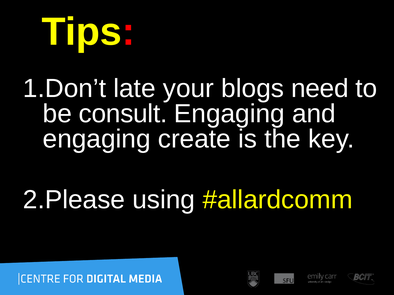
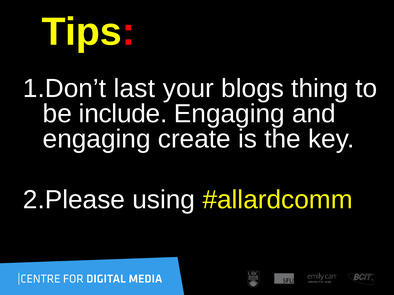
late: late -> last (134, 89)
need: need -> thing (320, 89)
consult: consult -> include (123, 114)
